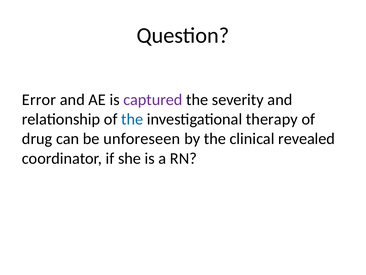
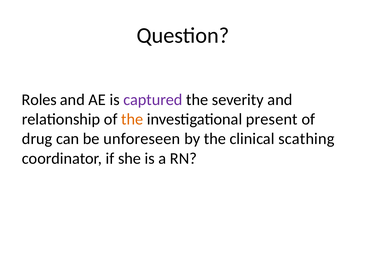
Error: Error -> Roles (39, 100)
the colour: blue -> orange (132, 119)
therapy: therapy -> present (272, 119)
revealed: revealed -> scathing (306, 139)
